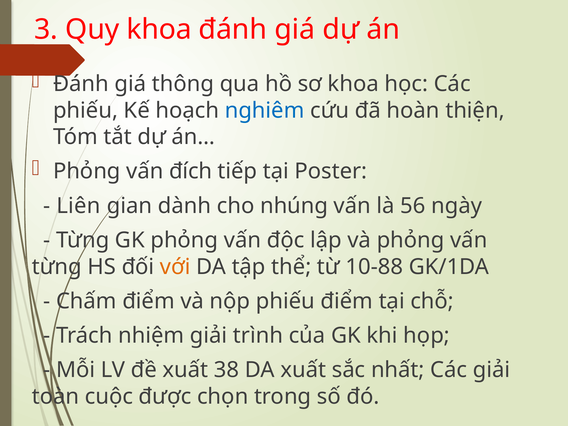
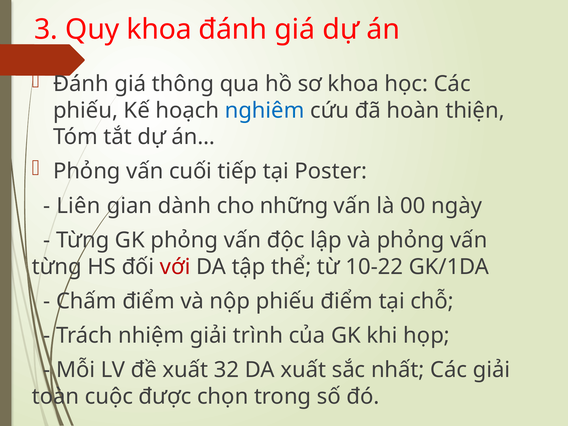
đích: đích -> cuối (191, 171)
nhúng: nhúng -> những (294, 206)
56: 56 -> 00 (413, 206)
với colour: orange -> red (175, 267)
10-88: 10-88 -> 10-22 (374, 267)
38: 38 -> 32 (227, 370)
